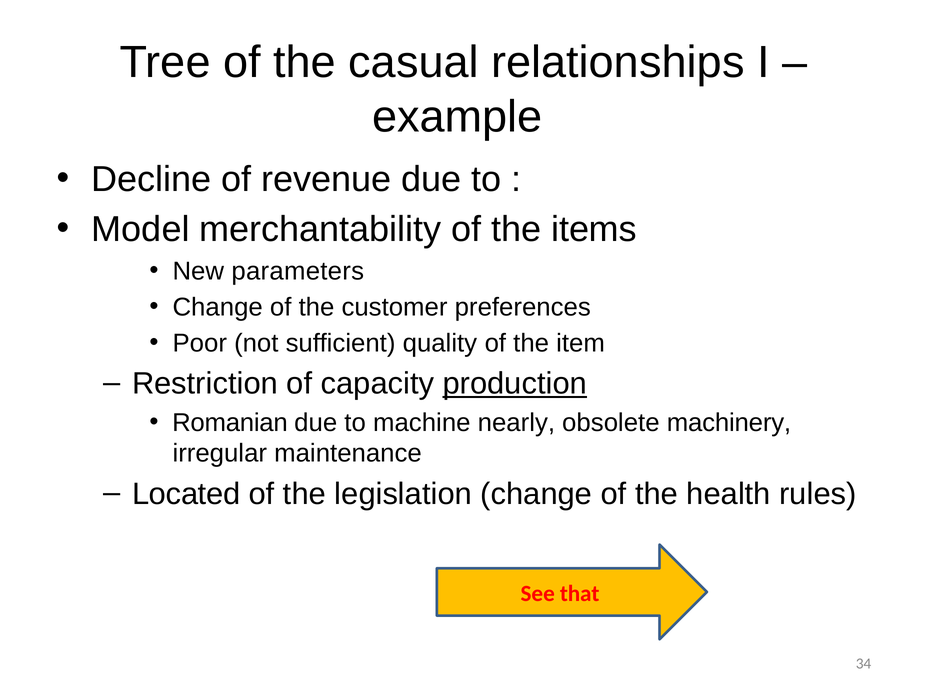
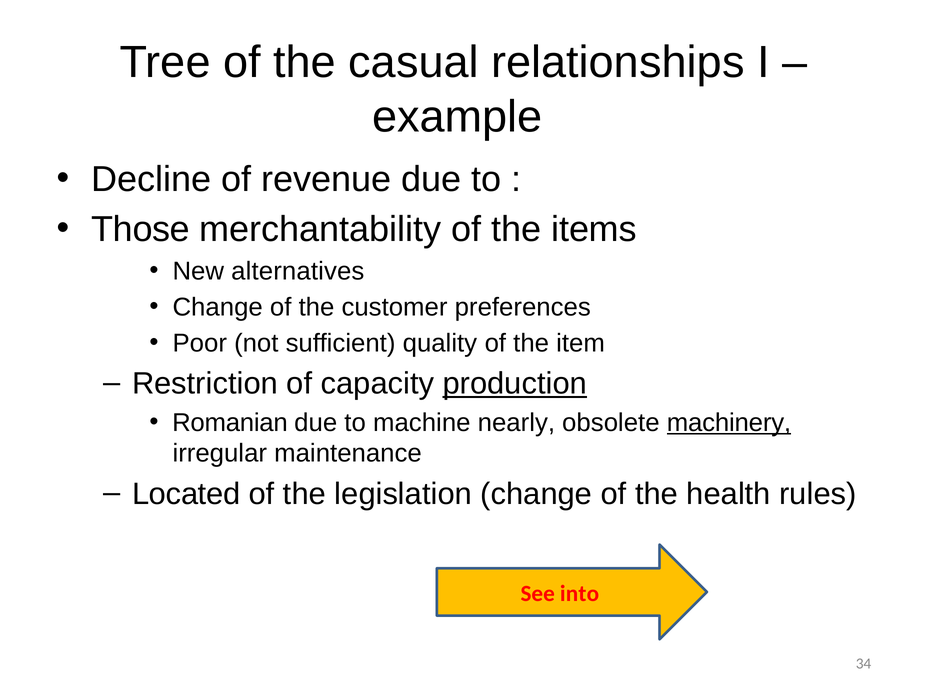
Model: Model -> Those (141, 230)
parameters: parameters -> alternatives (298, 271)
machinery underline: none -> present (729, 423)
that: that -> into (580, 594)
